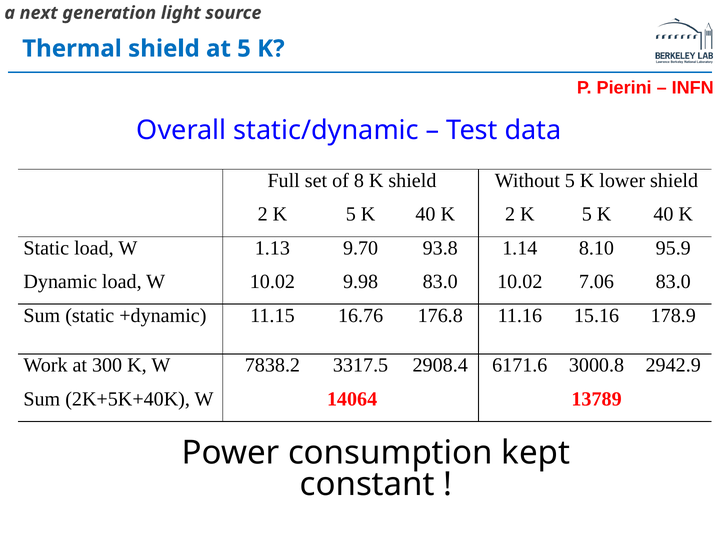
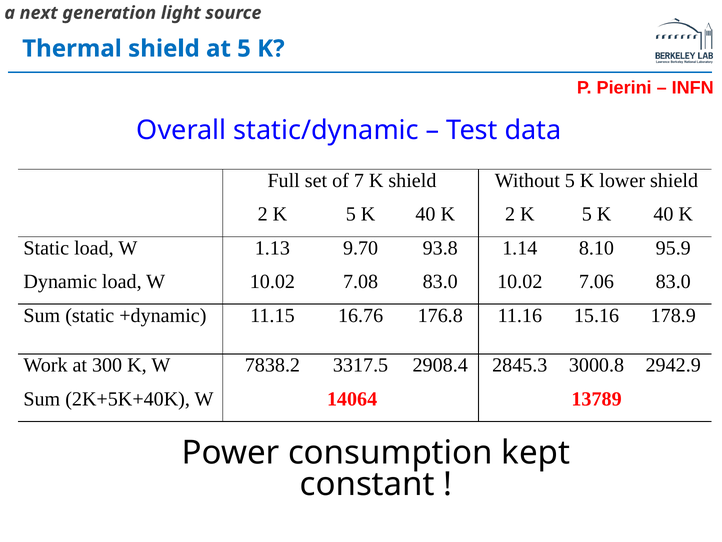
8: 8 -> 7 (359, 180)
9.98: 9.98 -> 7.08 (361, 281)
6171.6: 6171.6 -> 2845.3 (520, 365)
